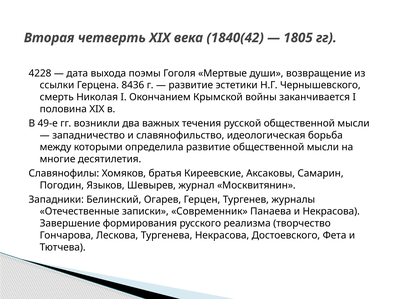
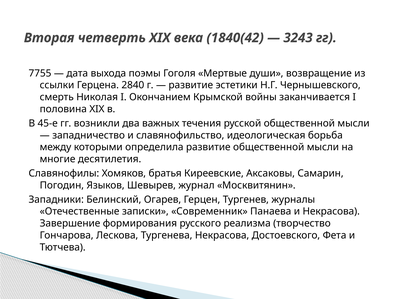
1805: 1805 -> 3243 (298, 38)
4228: 4228 -> 7755 (40, 73)
8436: 8436 -> 2840 (133, 85)
49-е: 49-е -> 45-е (48, 123)
